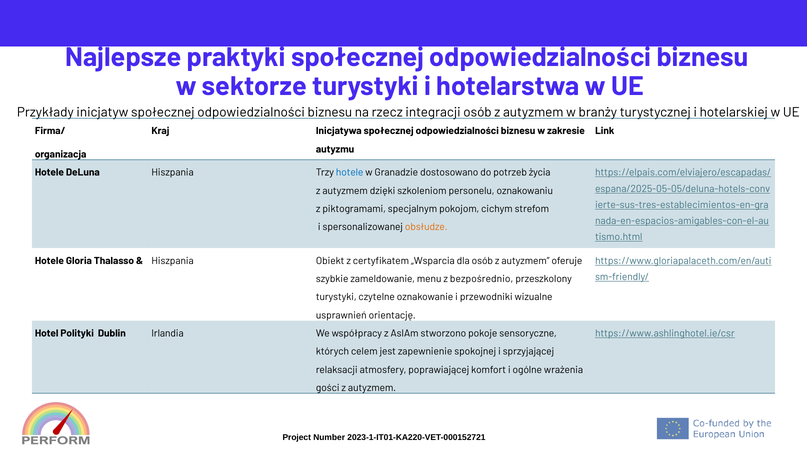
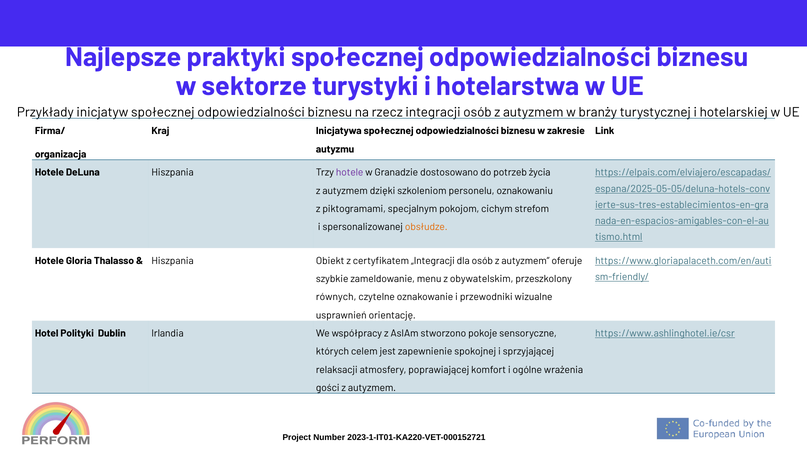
hotele colour: blue -> purple (350, 173)
„Wsparcia: „Wsparcia -> „Integracji (433, 261)
bezpośrednio: bezpośrednio -> obywatelskim (482, 279)
turystyki: turystyki -> równych (336, 297)
